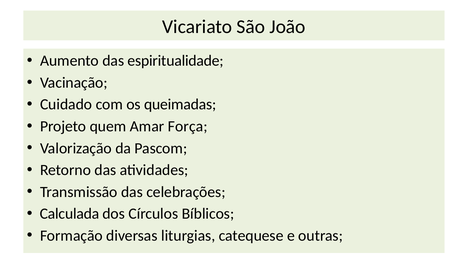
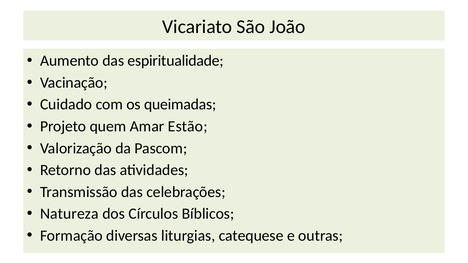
Força: Força -> Estão (188, 126)
Calculada: Calculada -> Natureza (69, 214)
